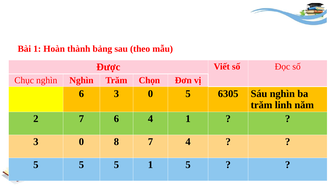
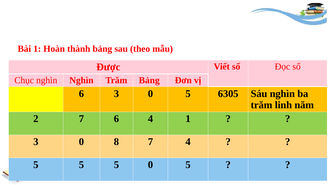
Trăm Chọn: Chọn -> Bảng (149, 80)
5 1: 1 -> 0 (150, 165)
